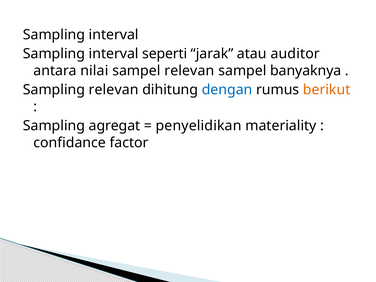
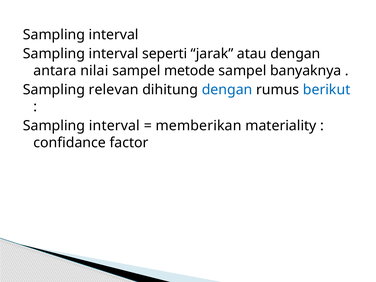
atau auditor: auditor -> dengan (295, 54)
sampel relevan: relevan -> metode (189, 71)
berikut colour: orange -> blue (327, 90)
agregat: agregat -> interval (114, 126)
penyelidikan: penyelidikan -> memberikan (199, 126)
